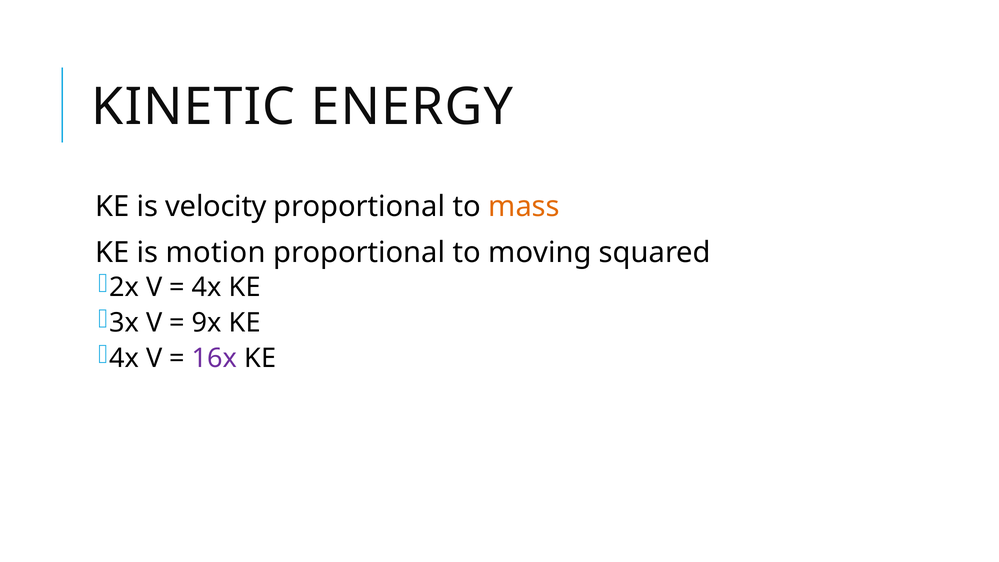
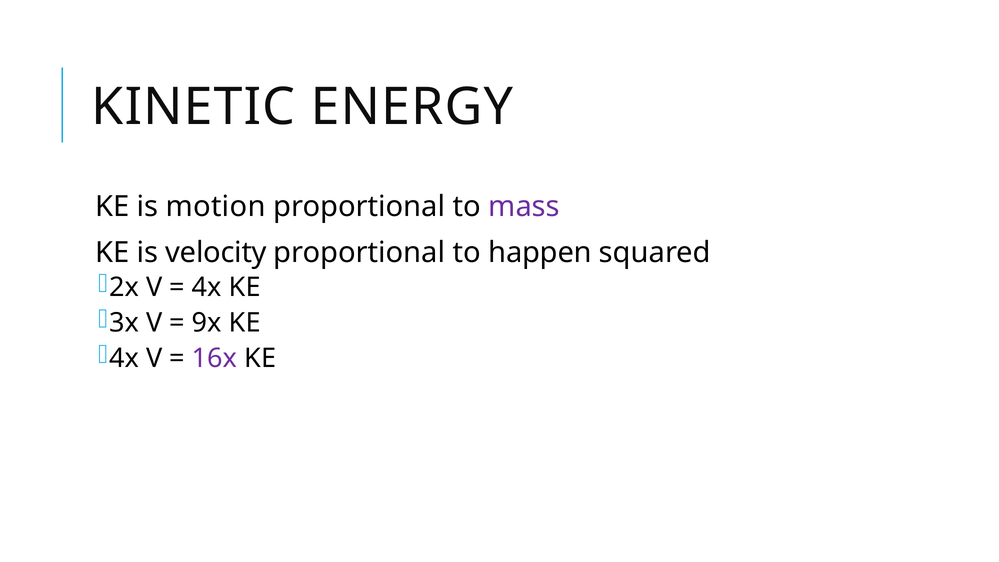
velocity: velocity -> motion (216, 207)
mass colour: orange -> purple (524, 207)
motion: motion -> velocity (216, 253)
moving: moving -> happen (540, 253)
